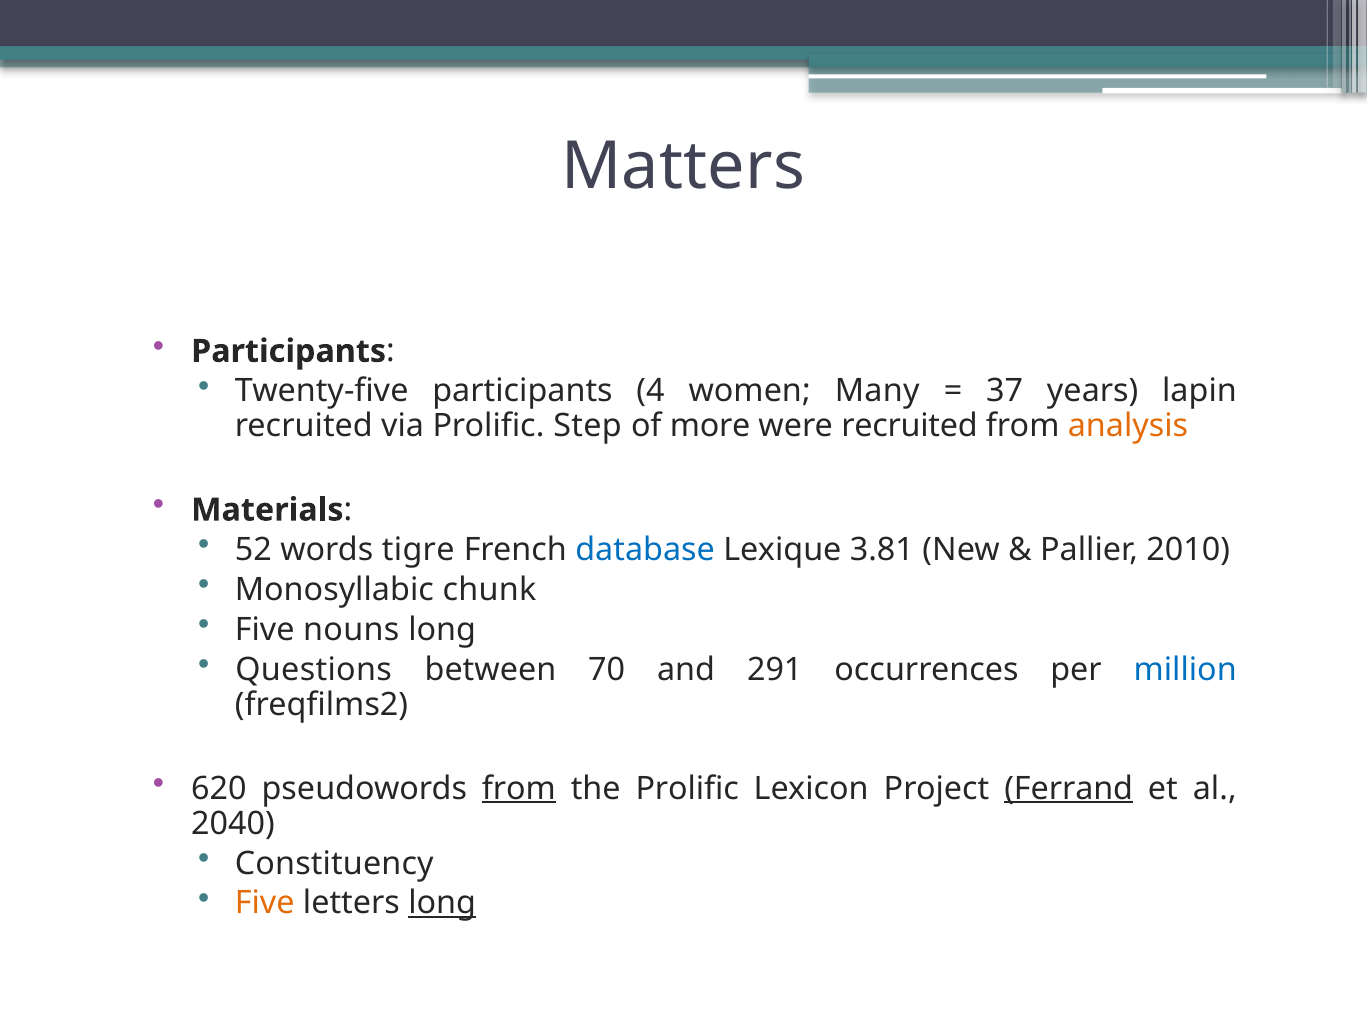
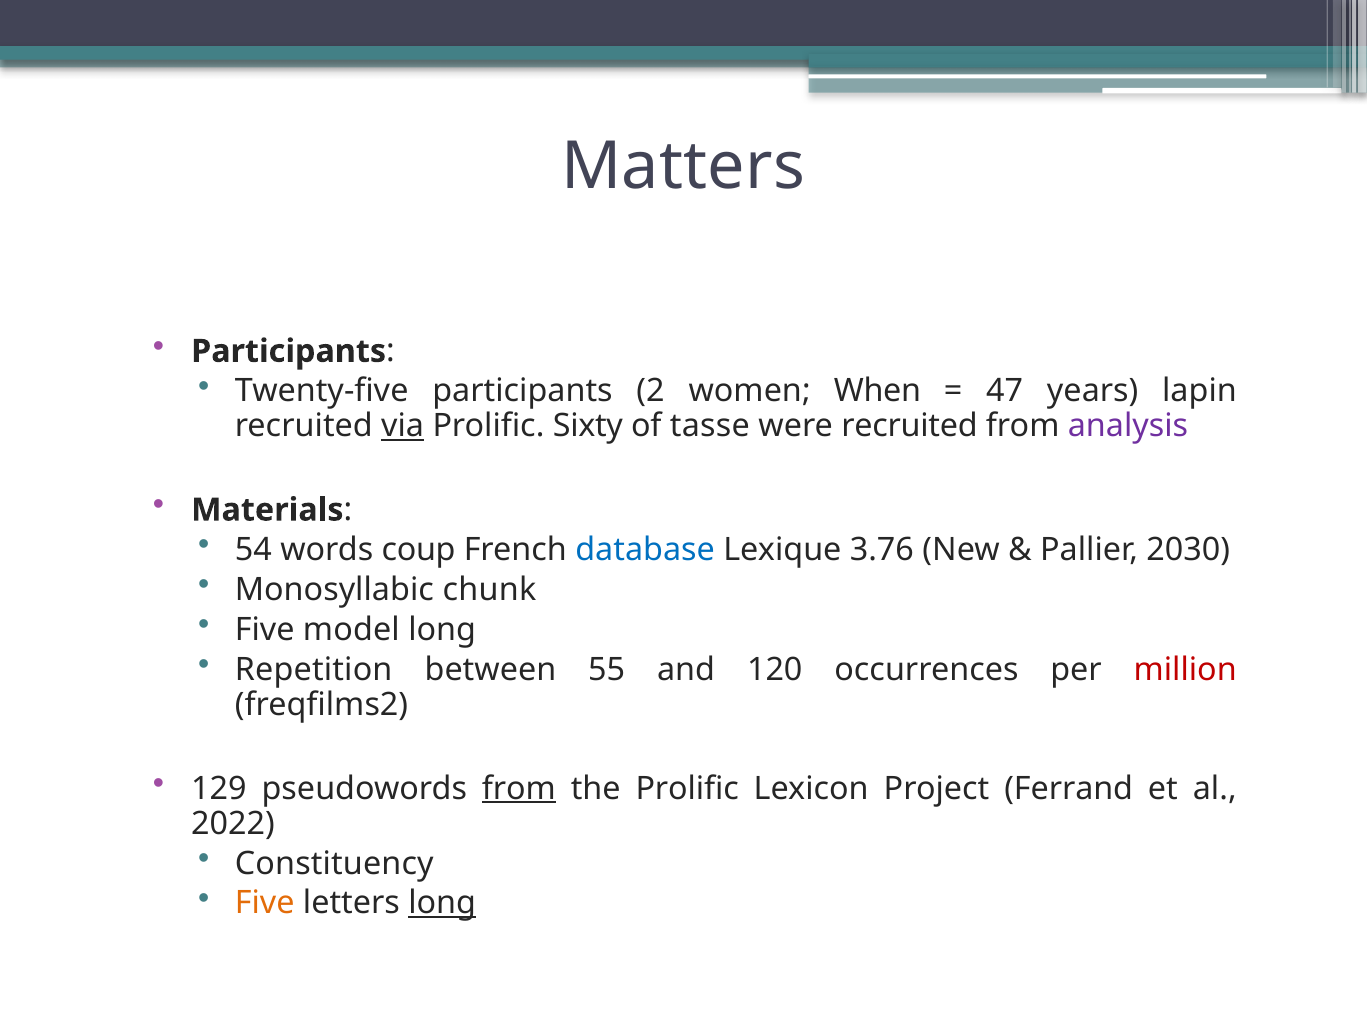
4: 4 -> 2 (651, 391)
Many: Many -> When (877, 391)
37: 37 -> 47 (1005, 391)
via underline: none -> present (403, 426)
Step: Step -> Sixty (588, 426)
more: more -> tasse (710, 426)
analysis colour: orange -> purple (1128, 426)
52: 52 -> 54 (253, 550)
tigre: tigre -> coup (419, 550)
3.81: 3.81 -> 3.76 (882, 550)
2010: 2010 -> 2030 (1188, 550)
nouns: nouns -> model (351, 630)
Questions: Questions -> Repetition (314, 670)
70: 70 -> 55 (607, 670)
291: 291 -> 120 (775, 670)
million colour: blue -> red (1185, 670)
620: 620 -> 129 (219, 789)
Ferrand underline: present -> none (1069, 789)
2040: 2040 -> 2022 (233, 824)
